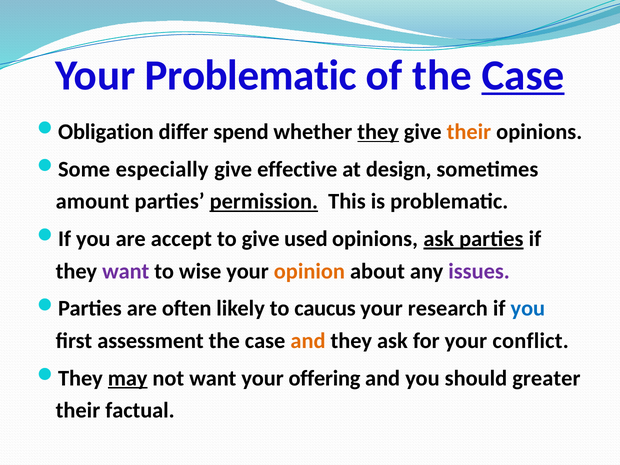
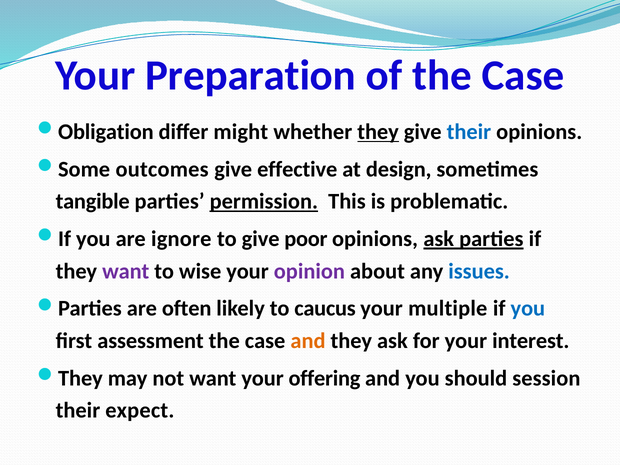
Your Problematic: Problematic -> Preparation (251, 75)
Case underline: present -> none (523, 75)
spend: spend -> might (241, 132)
their colour: orange -> blue (469, 132)
especially: especially -> outcomes (162, 169)
amount: amount -> tangible (93, 202)
accept: accept -> ignore (181, 239)
used: used -> poor (306, 239)
opinion colour: orange -> purple (309, 271)
issues colour: purple -> blue (479, 271)
research: research -> multiple (448, 309)
conflict: conflict -> interest (531, 341)
may underline: present -> none (128, 378)
greater: greater -> session (546, 378)
factual: factual -> expect (140, 410)
